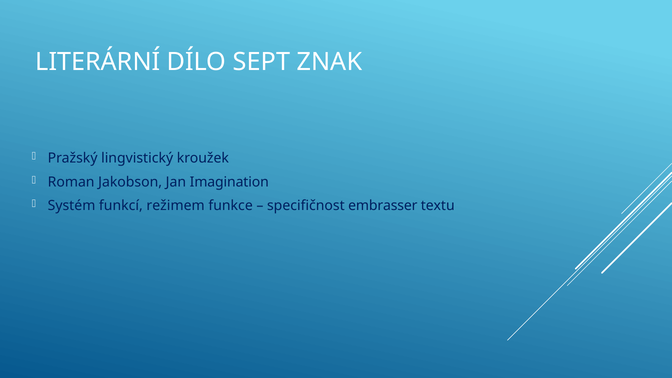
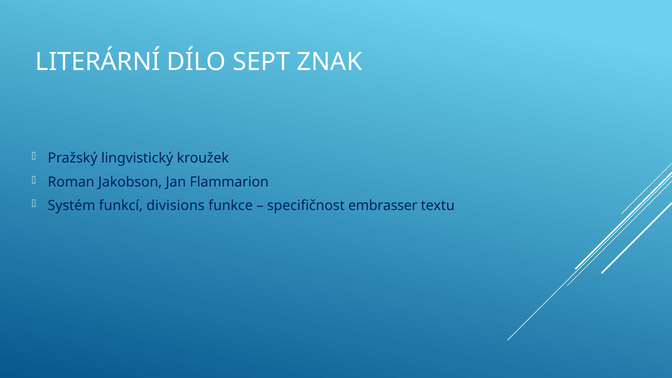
Imagination: Imagination -> Flammarion (229, 182)
režimem: režimem -> divisions (176, 206)
